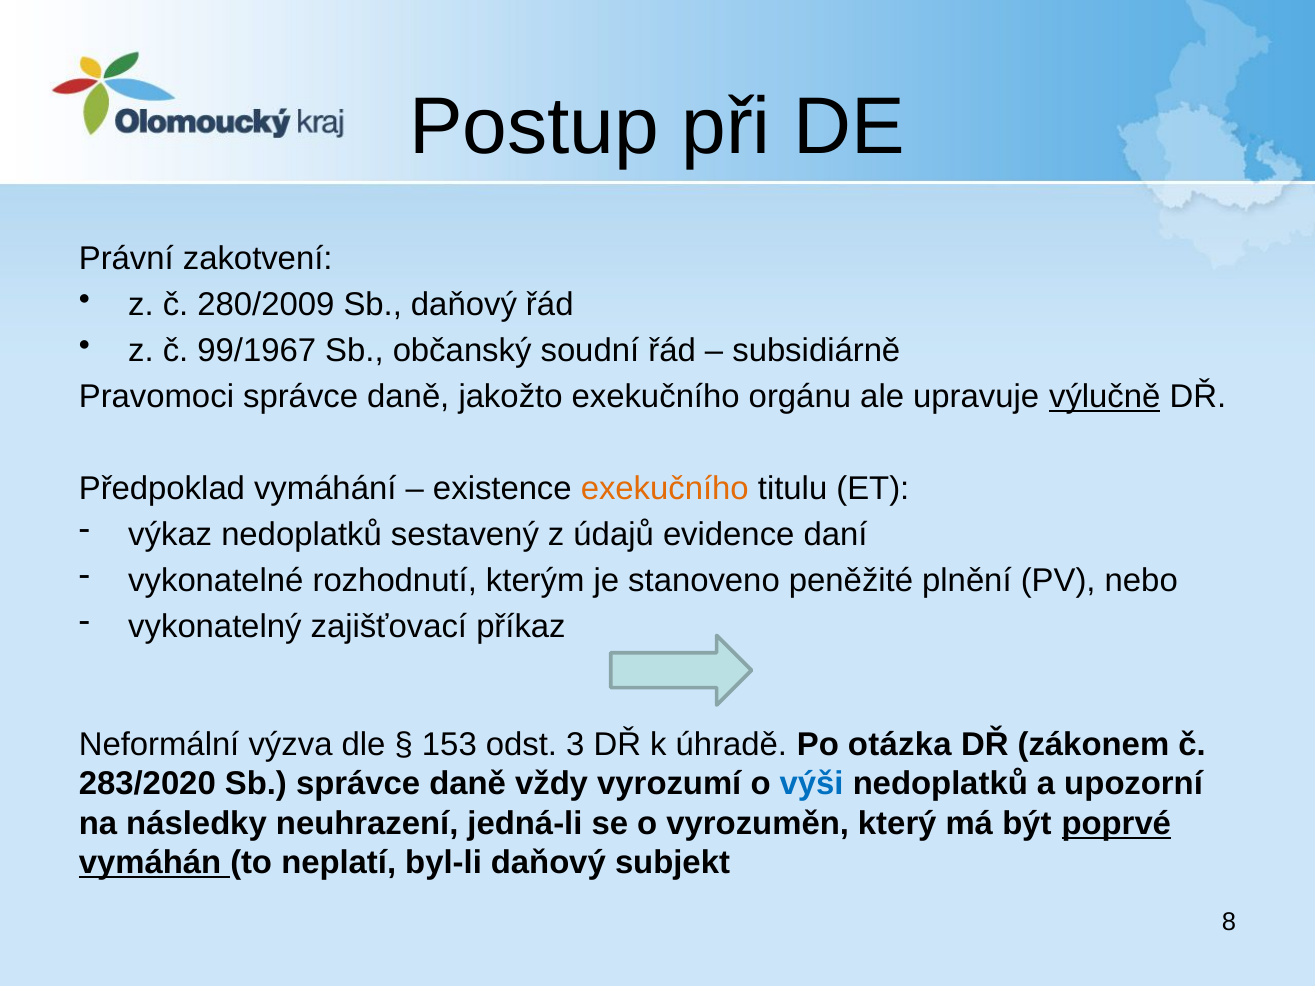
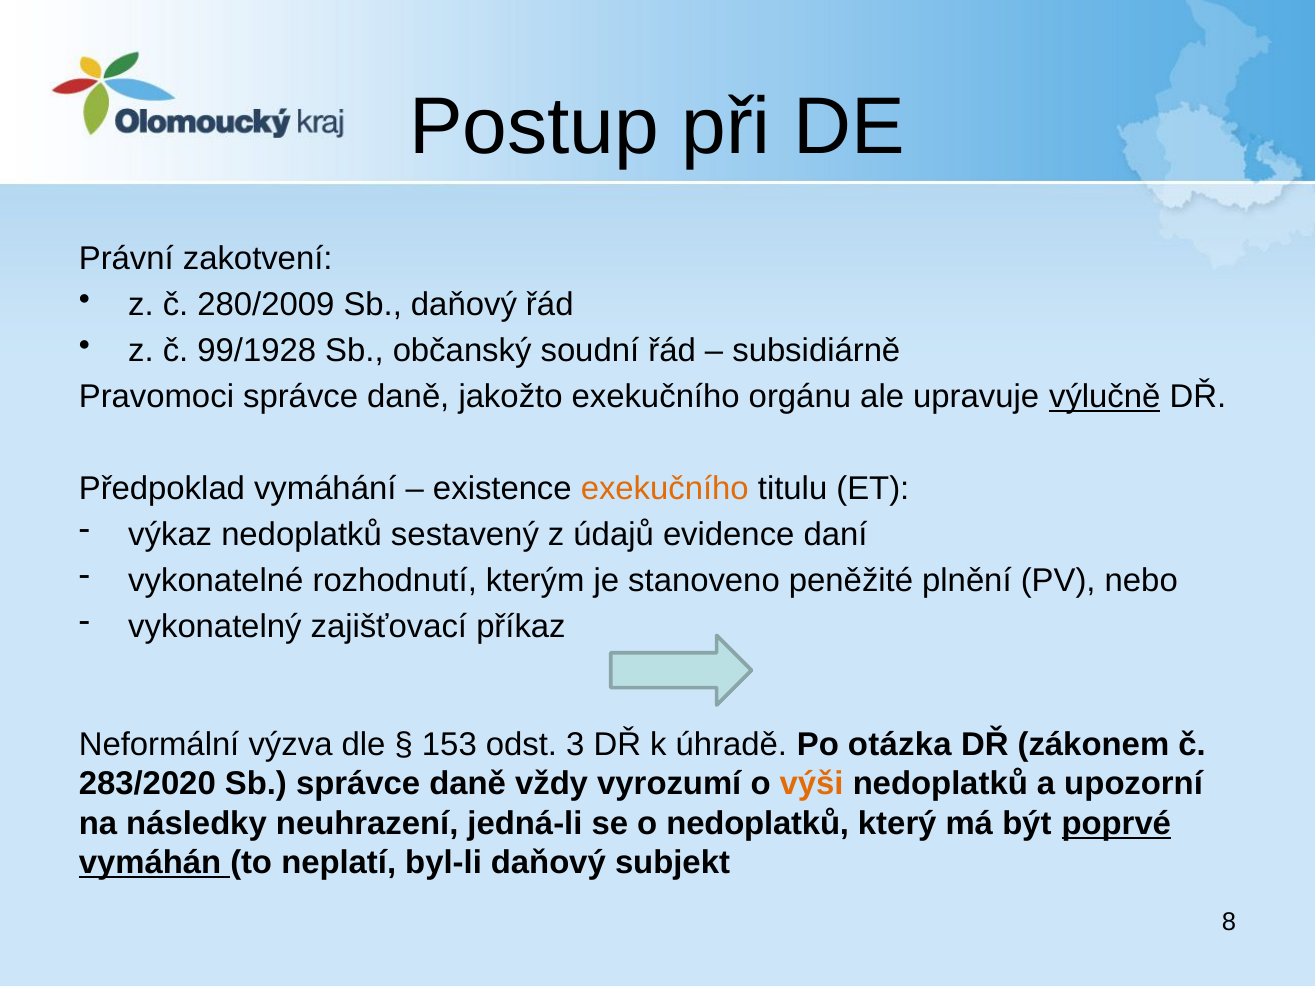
99/1967: 99/1967 -> 99/1928 (257, 351)
výši colour: blue -> orange (812, 784)
o vyrozuměn: vyrozuměn -> nedoplatků (758, 824)
